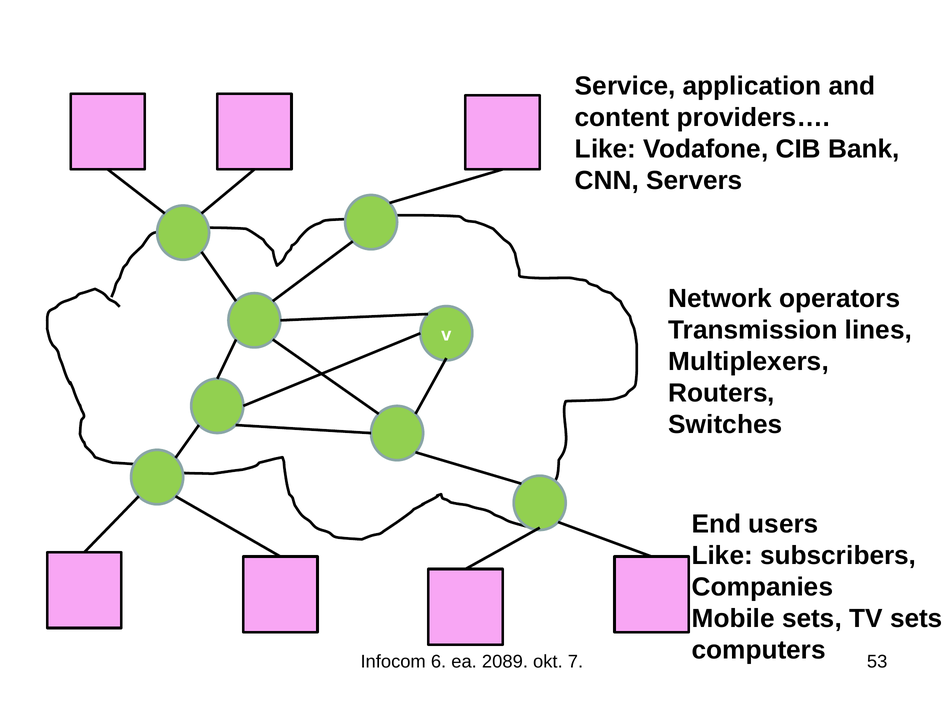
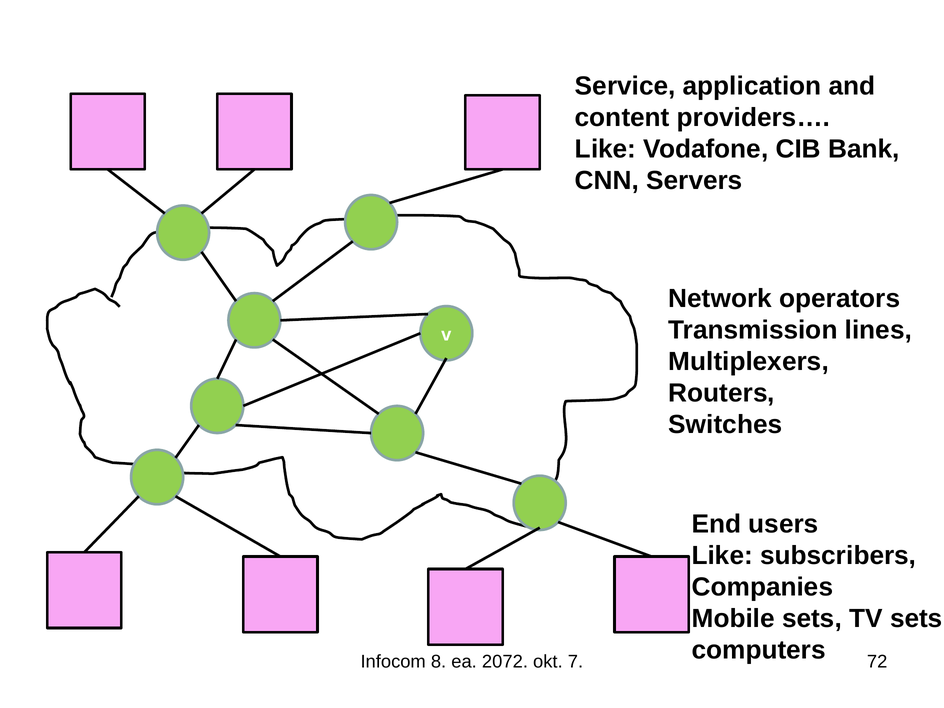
6: 6 -> 8 (439, 662)
2089: 2089 -> 2072 (505, 662)
53: 53 -> 72 (877, 662)
